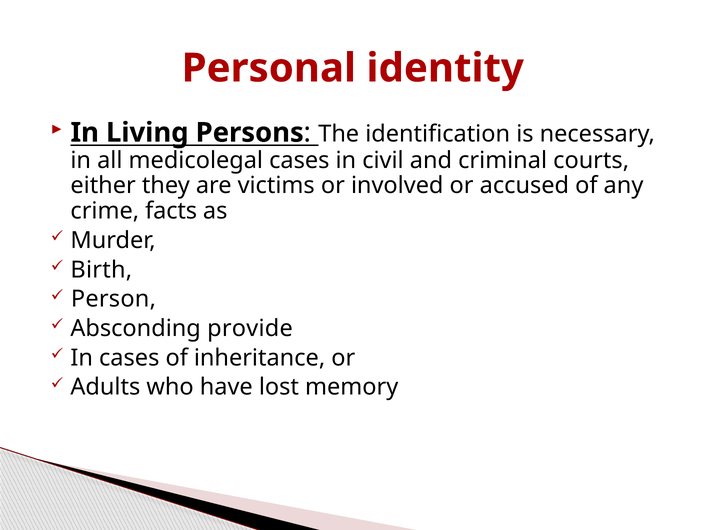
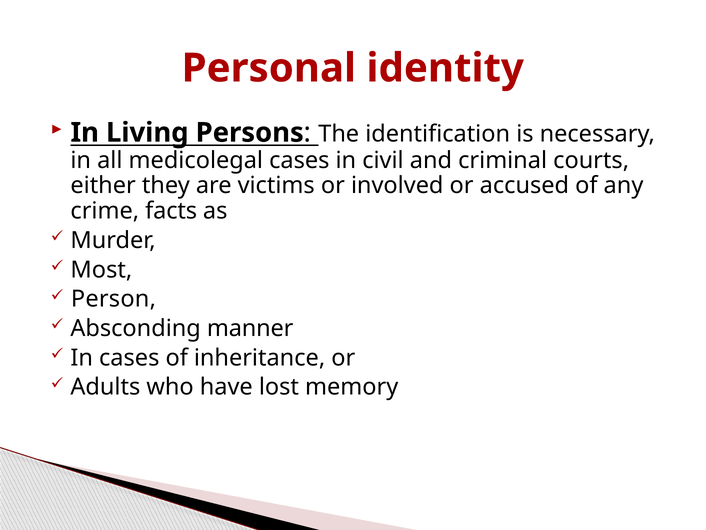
Birth: Birth -> Most (101, 270)
provide: provide -> manner (250, 328)
